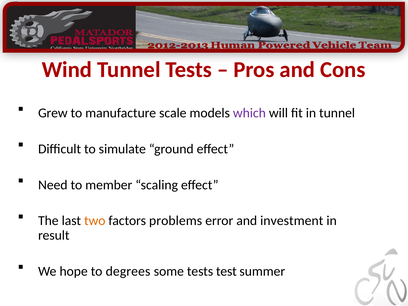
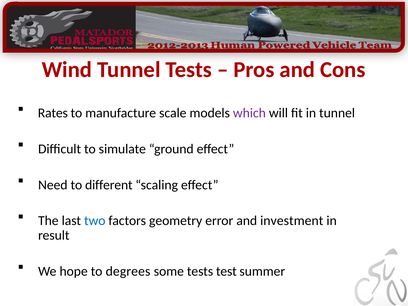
Grew: Grew -> Rates (53, 113)
member: member -> different (109, 185)
two colour: orange -> blue (95, 221)
problems: problems -> geometry (176, 221)
